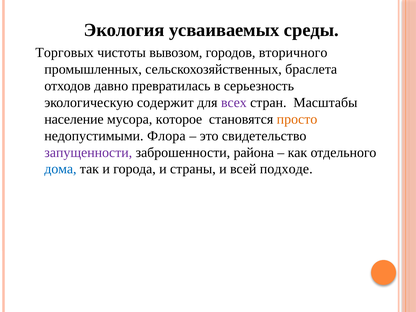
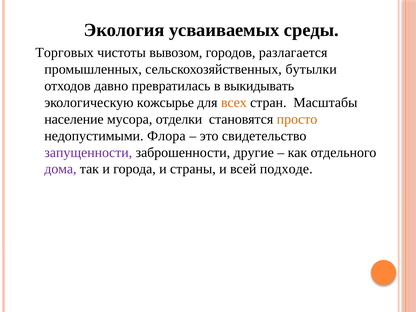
вторичного: вторичного -> разлагается (293, 53)
браслета: браслета -> бутылки (311, 69)
серьезность: серьезность -> выкидывать (259, 86)
содержит: содержит -> кожсырье (165, 103)
всех colour: purple -> orange (234, 103)
которое: которое -> отделки (179, 119)
района: района -> другие (254, 152)
дома colour: blue -> purple (60, 169)
